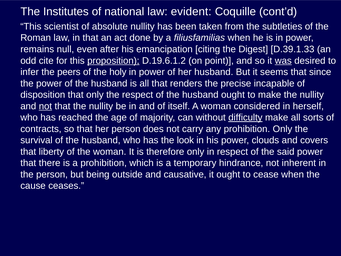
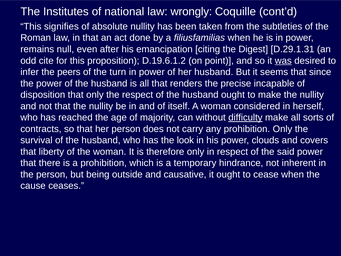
evident: evident -> wrongly (191, 12)
scientist: scientist -> signifies (61, 26)
D.39.1.33: D.39.1.33 -> D.29.1.31 (293, 49)
proposition underline: present -> none (113, 61)
holy: holy -> turn (118, 72)
not underline: present -> none (45, 106)
